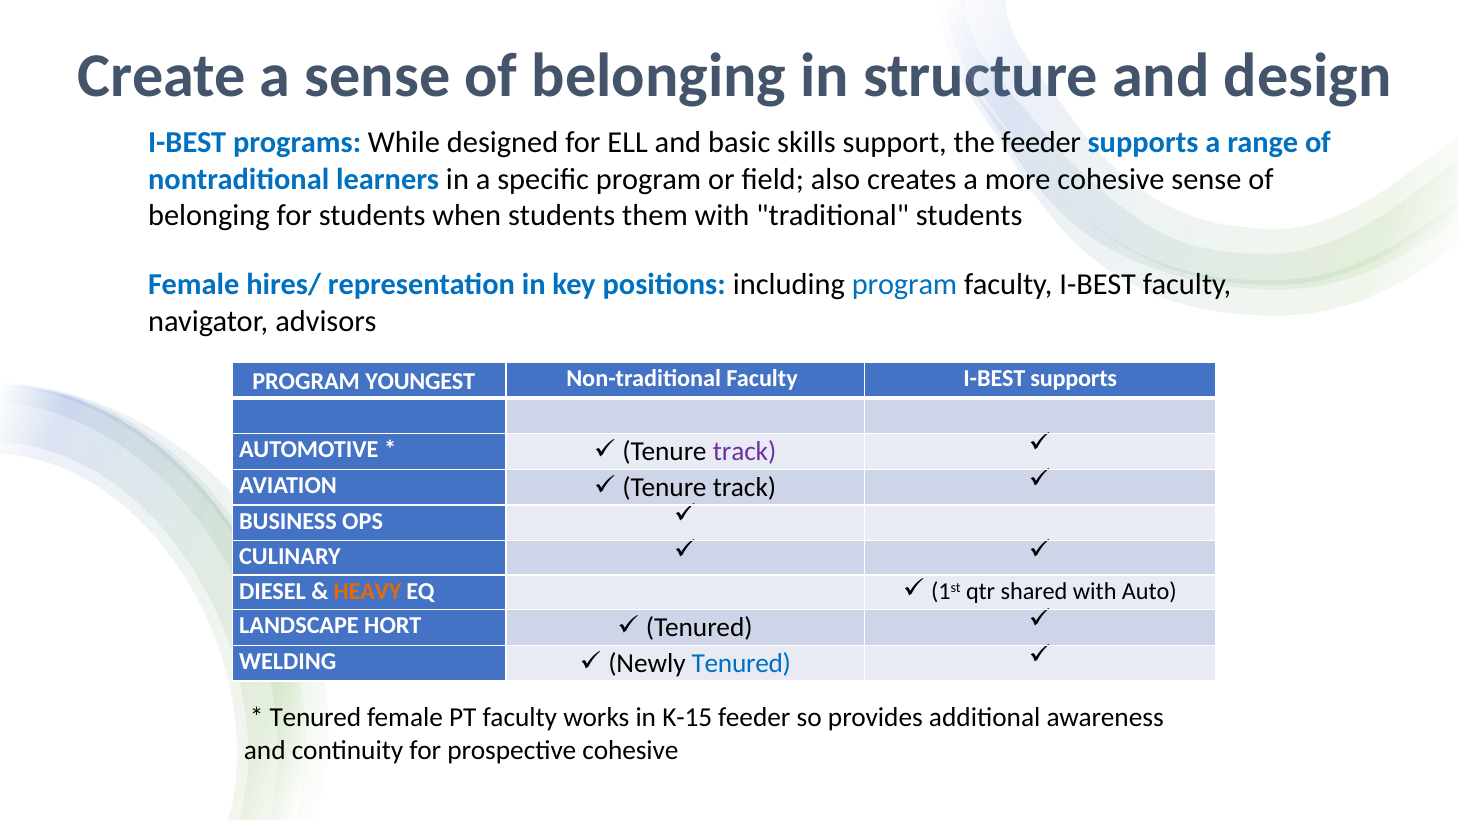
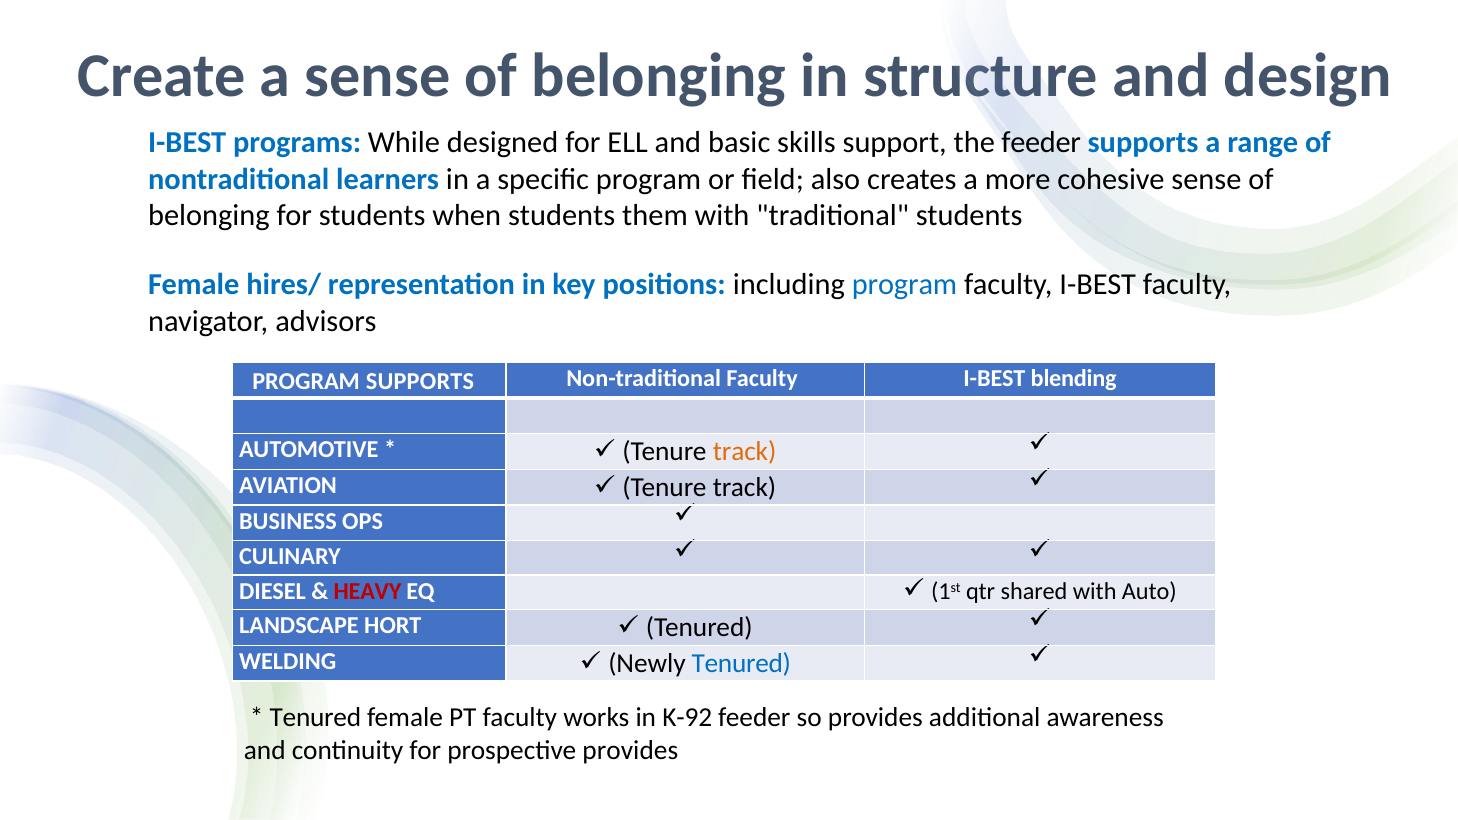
PROGRAM YOUNGEST: YOUNGEST -> SUPPORTS (420, 382)
I-BEST supports: supports -> blending (1074, 379)
track colour: purple -> orange (745, 452)
HEAVY colour: orange -> red (368, 591)
K-15: K-15 -> K-92 (687, 718)
prospective cohesive: cohesive -> provides (630, 751)
